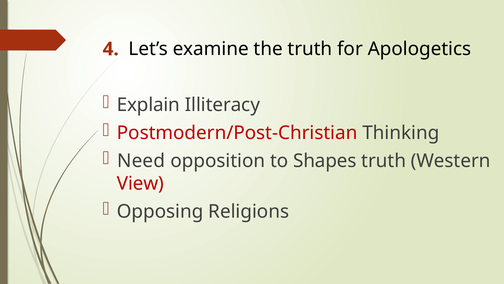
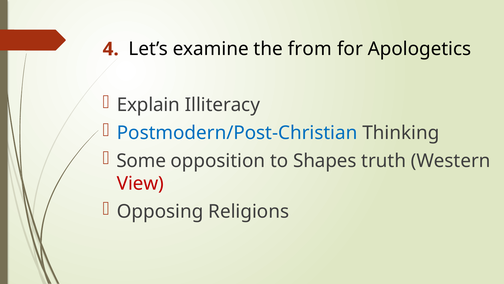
the truth: truth -> from (310, 49)
Postmodern/Post-Christian colour: red -> blue (237, 133)
Need: Need -> Some (141, 161)
